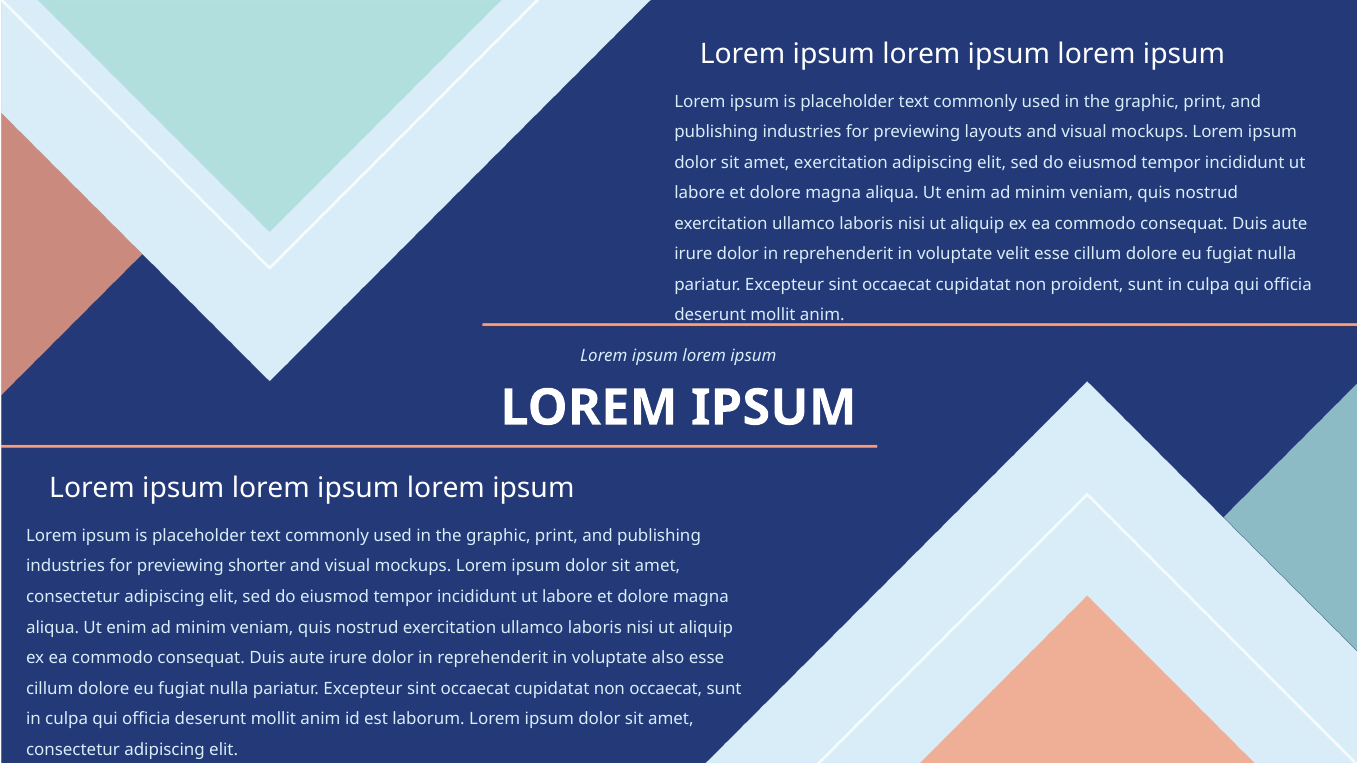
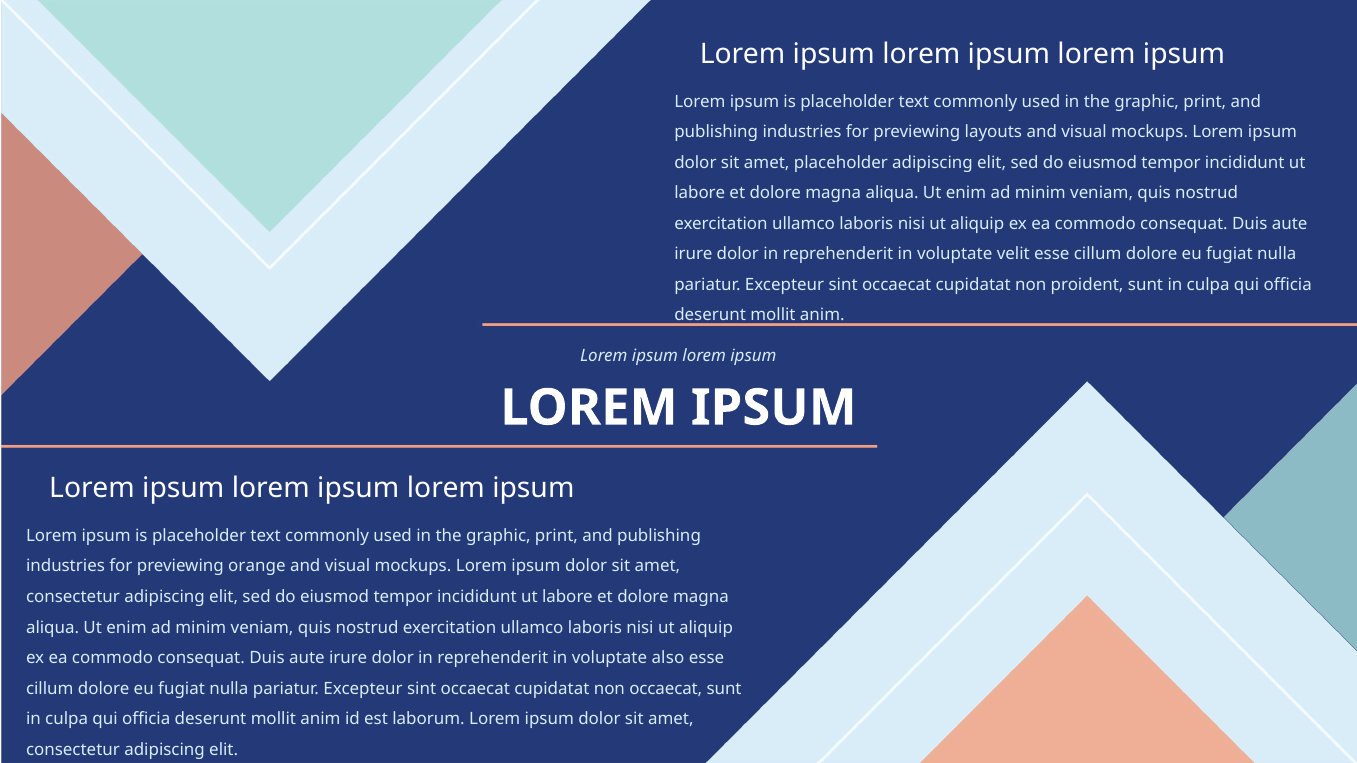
amet exercitation: exercitation -> placeholder (841, 163)
shorter: shorter -> orange (257, 567)
